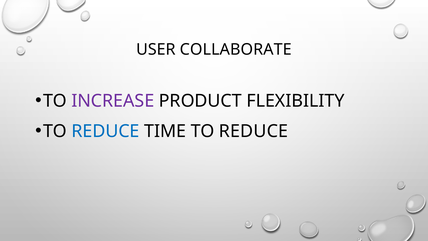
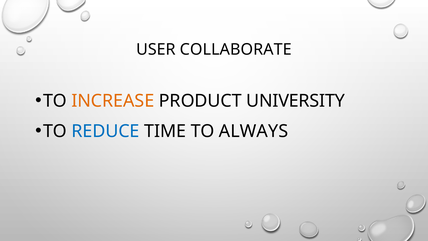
INCREASE colour: purple -> orange (113, 101)
FLEXIBILITY: FLEXIBILITY -> UNIVERSITY (296, 101)
TIME TO REDUCE: REDUCE -> ALWAYS (254, 131)
